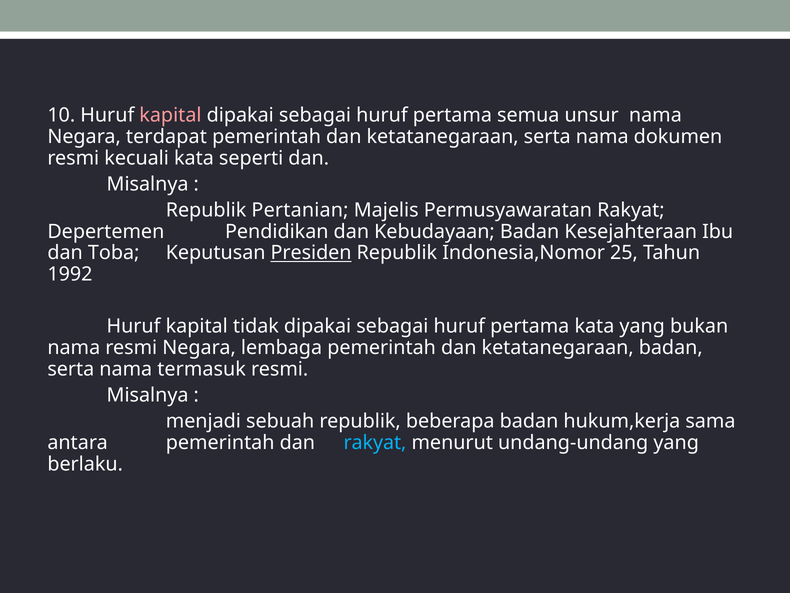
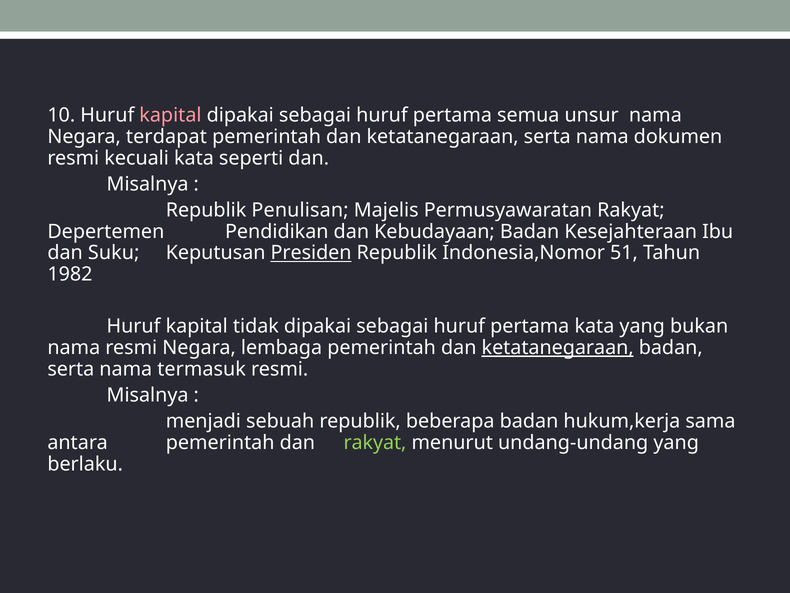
Pertanian: Pertanian -> Penulisan (300, 210)
Toba: Toba -> Suku (114, 253)
25: 25 -> 51 (624, 253)
1992: 1992 -> 1982 (70, 274)
ketatanegaraan underline: none -> present (558, 347)
rakyat colour: light blue -> light green (375, 442)
